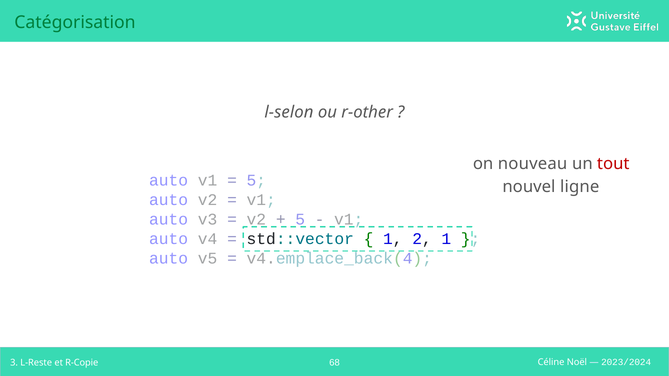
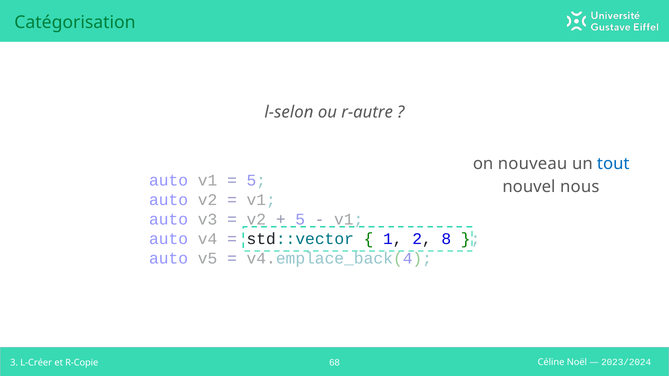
r-other: r-other -> r-autre (367, 113)
tout colour: red -> blue (613, 164)
ligne: ligne -> nous (580, 187)
2 1: 1 -> 8 (446, 239)
L-Reste: L-Reste -> L-Créer (36, 363)
